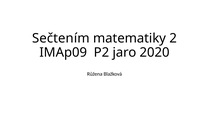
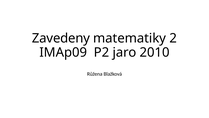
Sečtením: Sečtením -> Zavedeny (61, 38)
2020: 2020 -> 2010 (155, 52)
